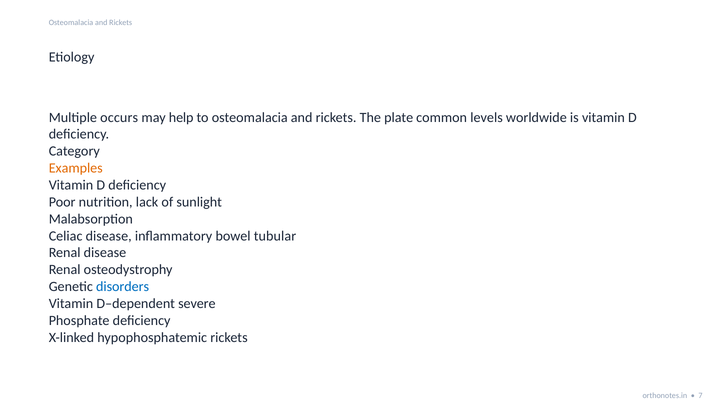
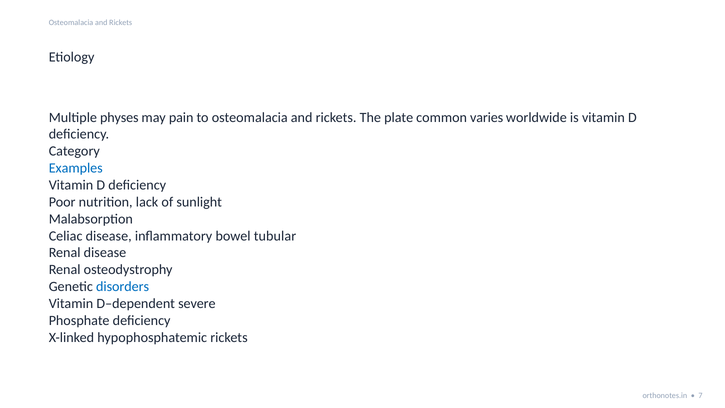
occurs: occurs -> physes (119, 117)
help: help -> pain (181, 117)
levels: levels -> varies (487, 117)
Examples colour: orange -> blue (76, 168)
